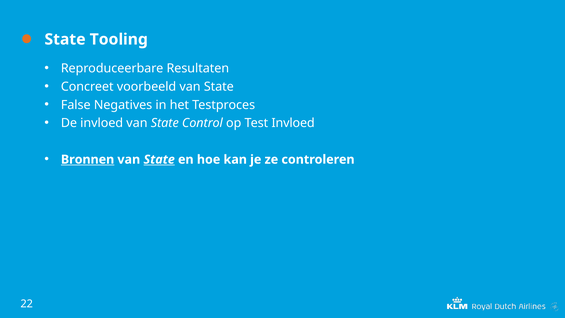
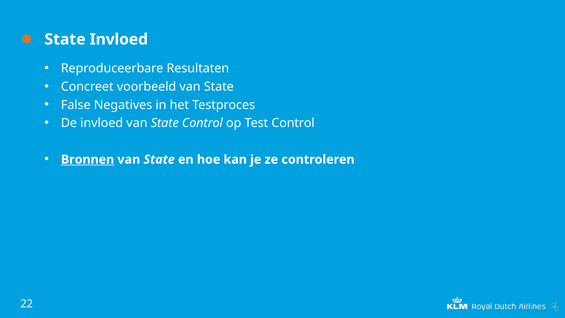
State Tooling: Tooling -> Invloed (119, 39)
Test Invloed: Invloed -> Control (293, 123)
State underline: present -> none (159, 159)
